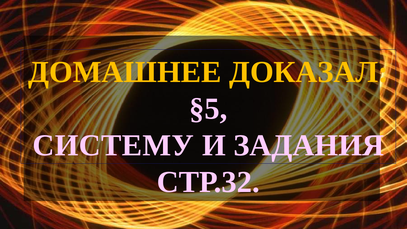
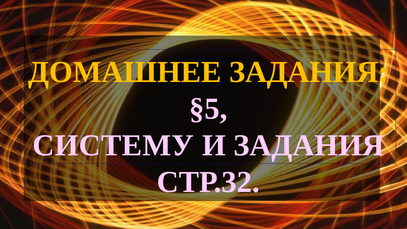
ДОМАШНЕЕ ДОКАЗАЛ: ДОКАЗАЛ -> ЗАДАНИЯ (309, 72)
